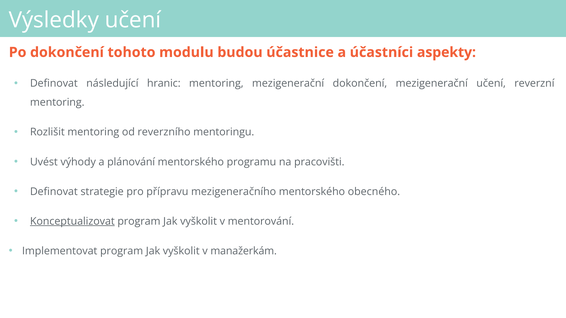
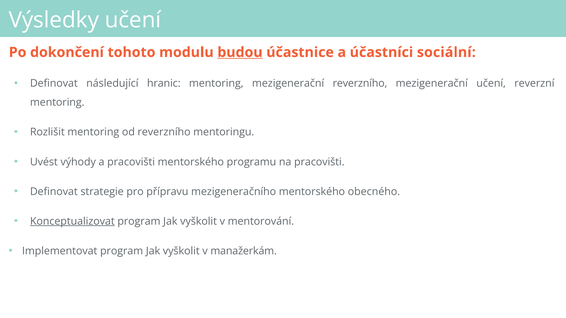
budou underline: none -> present (240, 52)
aspekty: aspekty -> sociální (446, 52)
mezigenerační dokončení: dokončení -> reverzního (360, 84)
a plánování: plánování -> pracovišti (131, 162)
